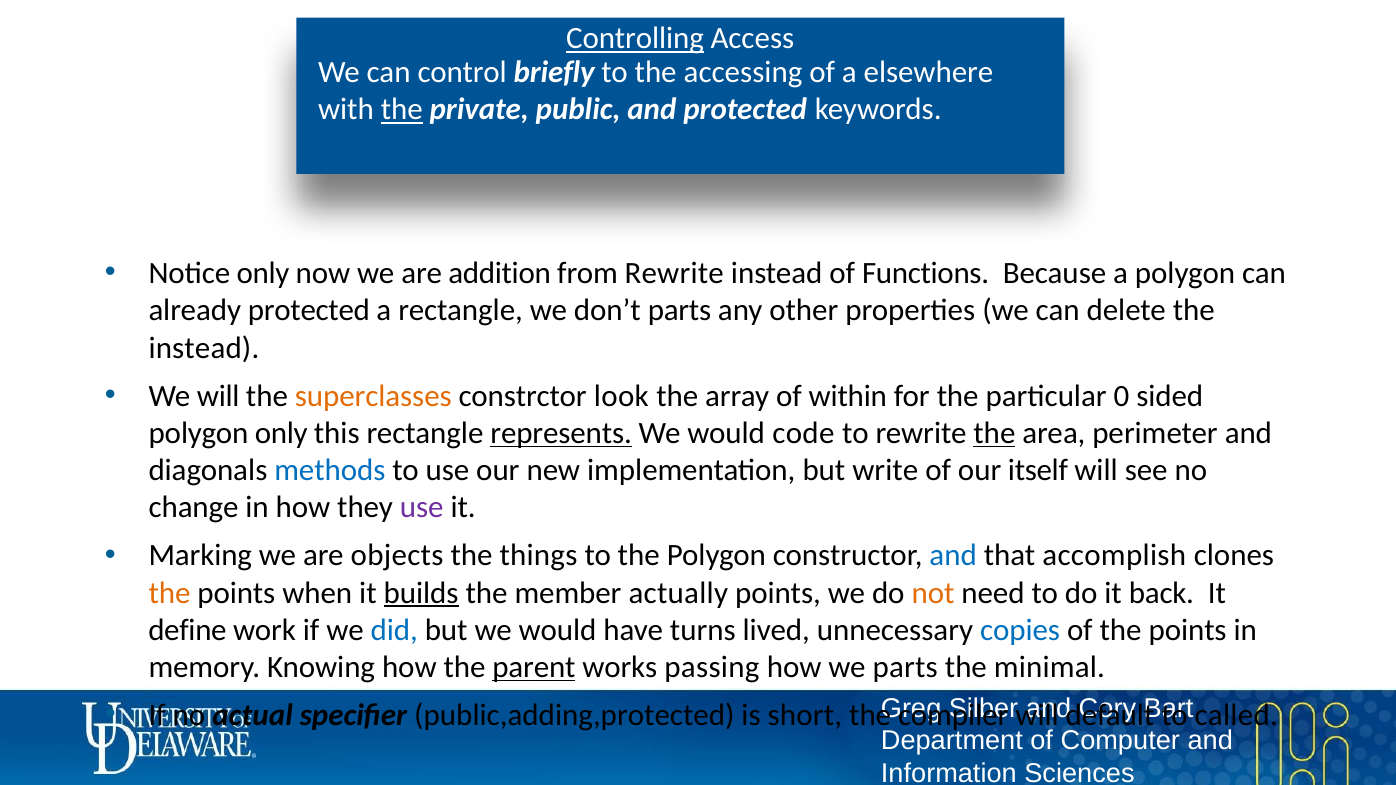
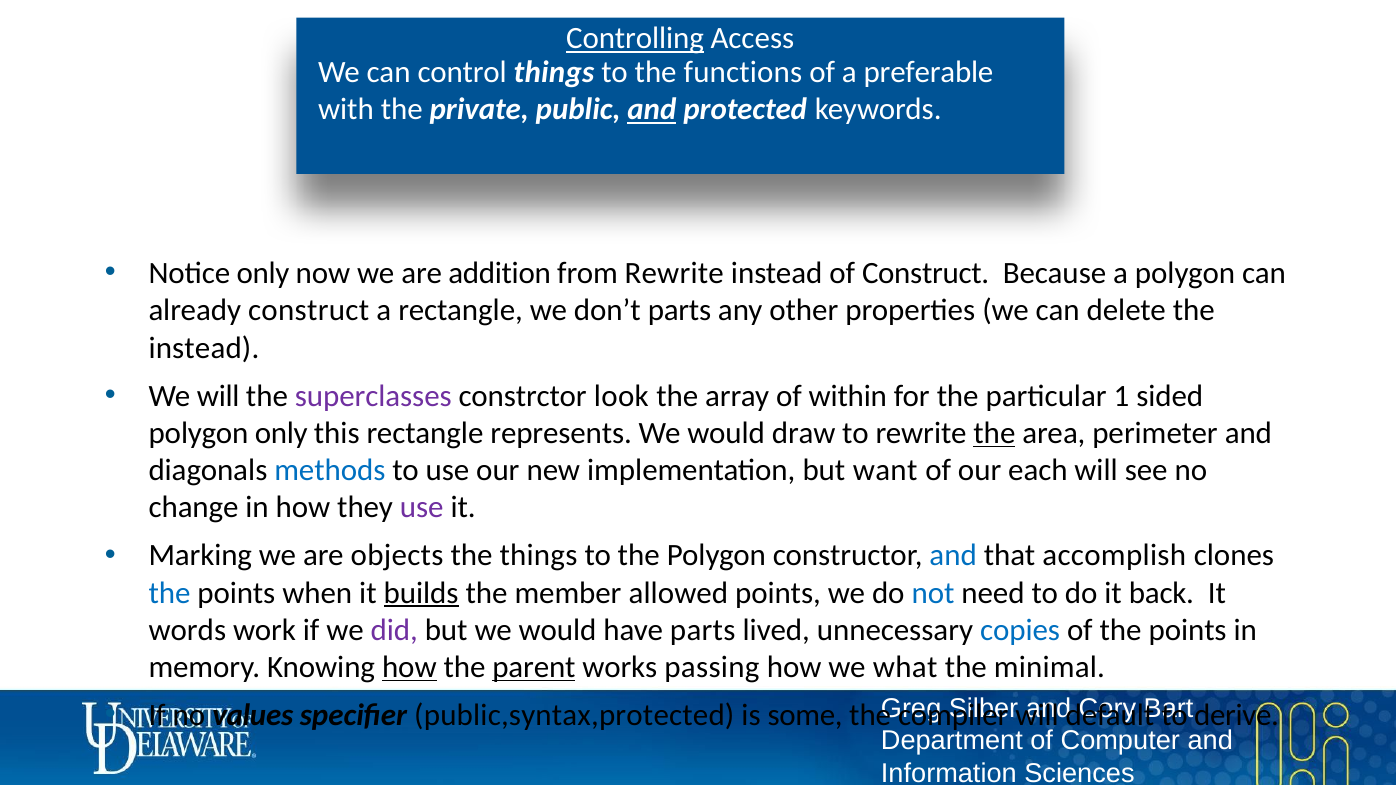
control briefly: briefly -> things (554, 72)
accessing: accessing -> functions (743, 72)
elsewhere: elsewhere -> preferable (929, 72)
the underline: present -> none (402, 110)
and underline: none -> present (652, 110)
of Functions: Functions -> Construct (926, 274)
already protected: protected -> construct (309, 311)
superclasses colour: orange -> purple (373, 396)
0: 0 -> 1 (1121, 396)
represents underline: present -> none (561, 433)
code: code -> draw (804, 433)
write: write -> want (885, 471)
itself: itself -> each (1038, 471)
the colour: orange -> blue (169, 593)
actually: actually -> allowed (678, 593)
not colour: orange -> blue (933, 593)
define: define -> words (187, 630)
did colour: blue -> purple (394, 630)
have turns: turns -> parts (703, 630)
how underline: none -> present (409, 667)
we parts: parts -> what (905, 667)
actual: actual -> values (253, 716)
public,adding,protected: public,adding,protected -> public,syntax,protected (574, 716)
short: short -> some (805, 716)
called: called -> derive (1237, 716)
